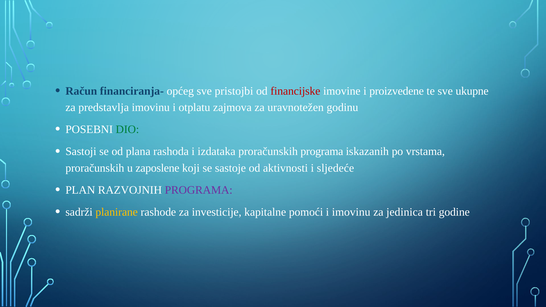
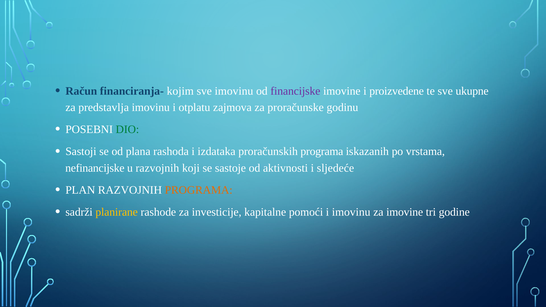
općeg: općeg -> kojim (180, 91)
sve pristojbi: pristojbi -> imovinu (234, 91)
financijske colour: red -> purple (295, 91)
uravnotežen: uravnotežen -> proračunske (296, 107)
proračunskih: proračunskih -> nefinancijske (95, 168)
u zaposlene: zaposlene -> razvojnih (157, 168)
PROGRAMA colour: purple -> orange (199, 190)
za jedinica: jedinica -> imovine (405, 212)
